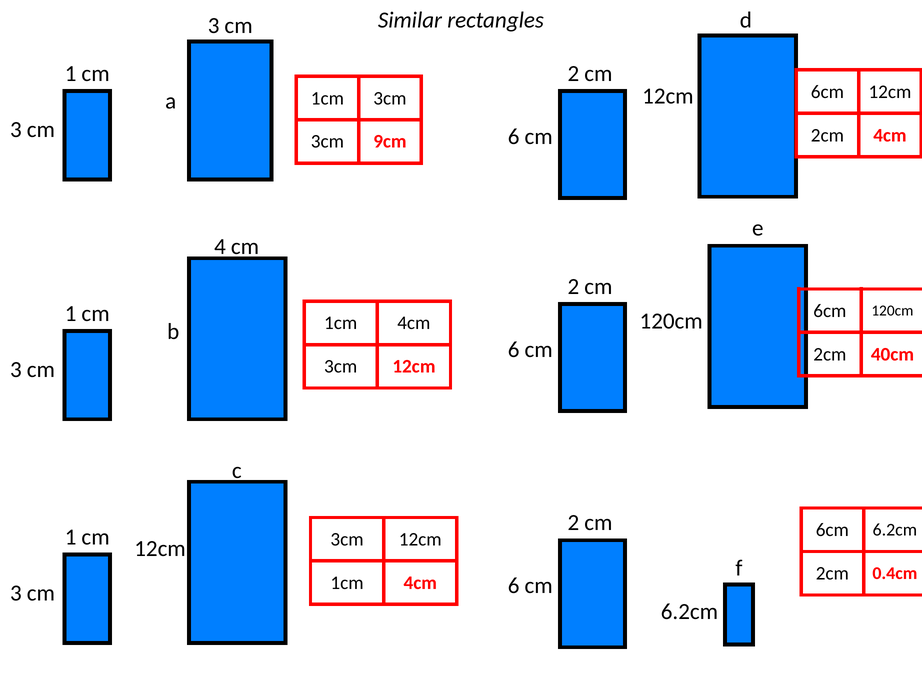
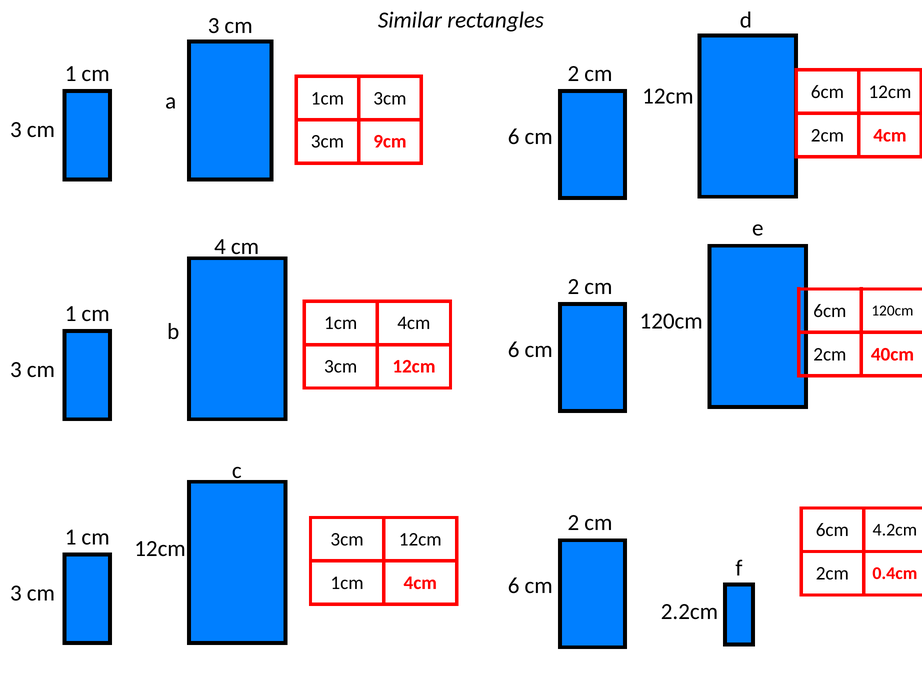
6cm 6.2cm: 6.2cm -> 4.2cm (895, 530)
6.2cm: 6.2cm -> 2.2cm (689, 612)
